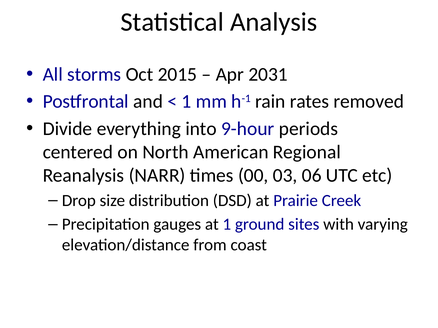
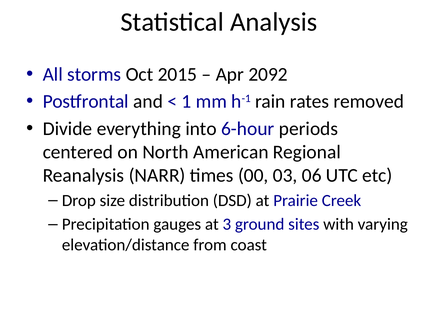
2031: 2031 -> 2092 (268, 74)
9-hour: 9-hour -> 6-hour (248, 129)
at 1: 1 -> 3 (227, 225)
